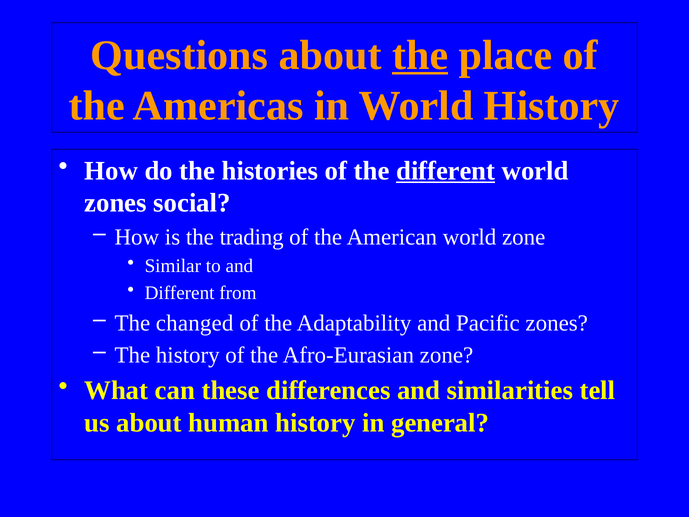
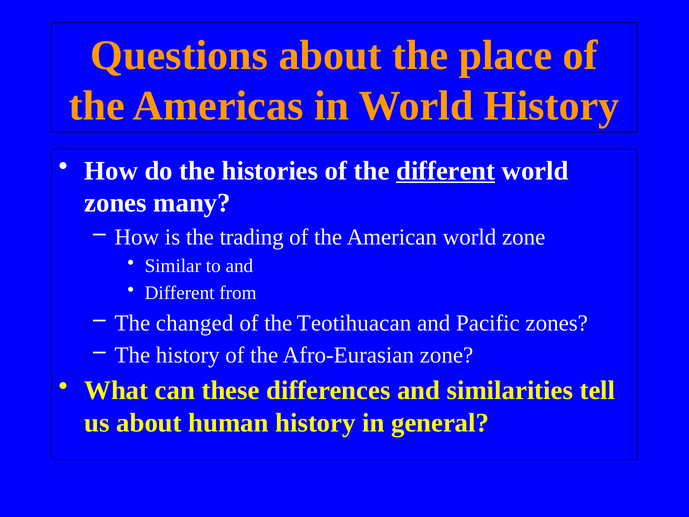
the underline: present -> none (420, 55)
social: social -> many (192, 203)
Adaptability: Adaptability -> Teotihuacan (354, 323)
